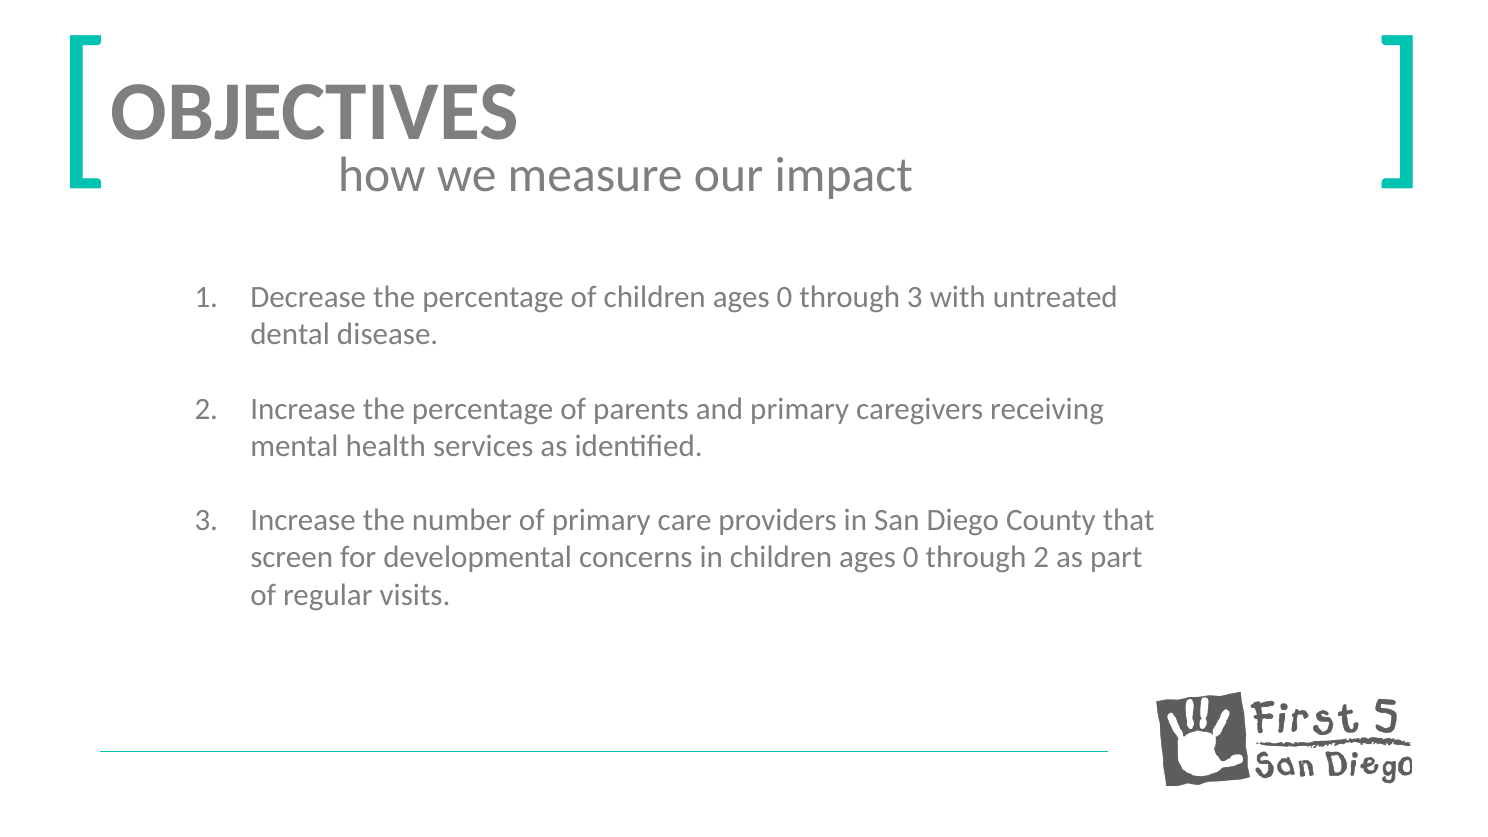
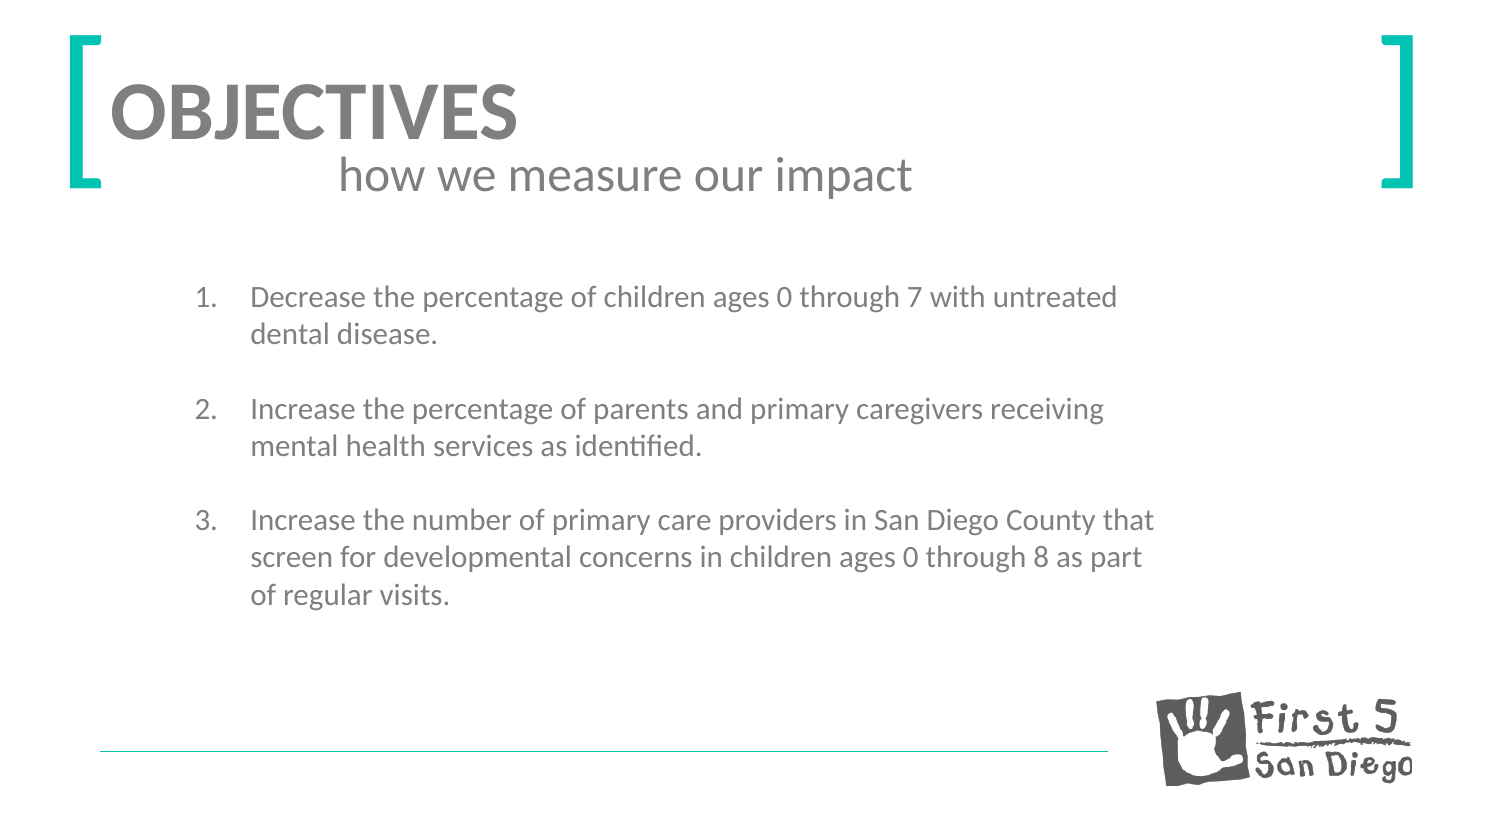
through 3: 3 -> 7 (915, 297)
through 2: 2 -> 8 (1041, 558)
